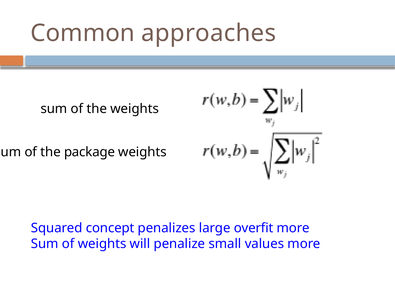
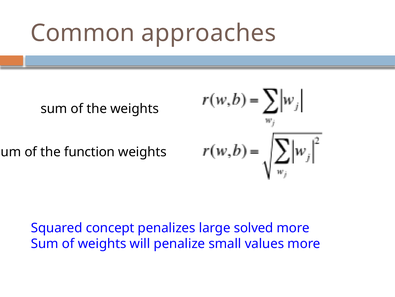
package: package -> function (89, 152)
overfit: overfit -> solved (254, 227)
